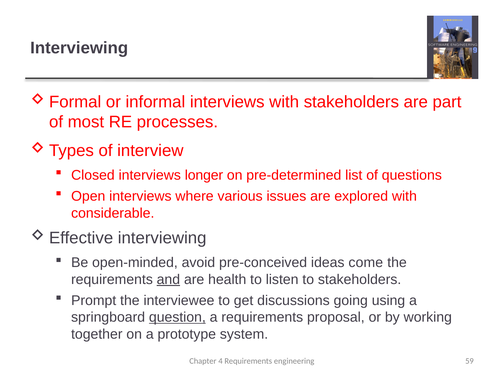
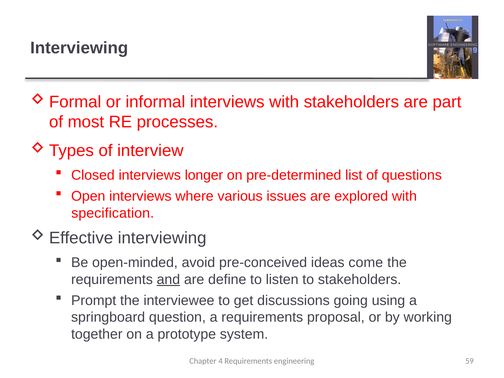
considerable: considerable -> specification (113, 213)
health: health -> define (227, 279)
question underline: present -> none (177, 317)
